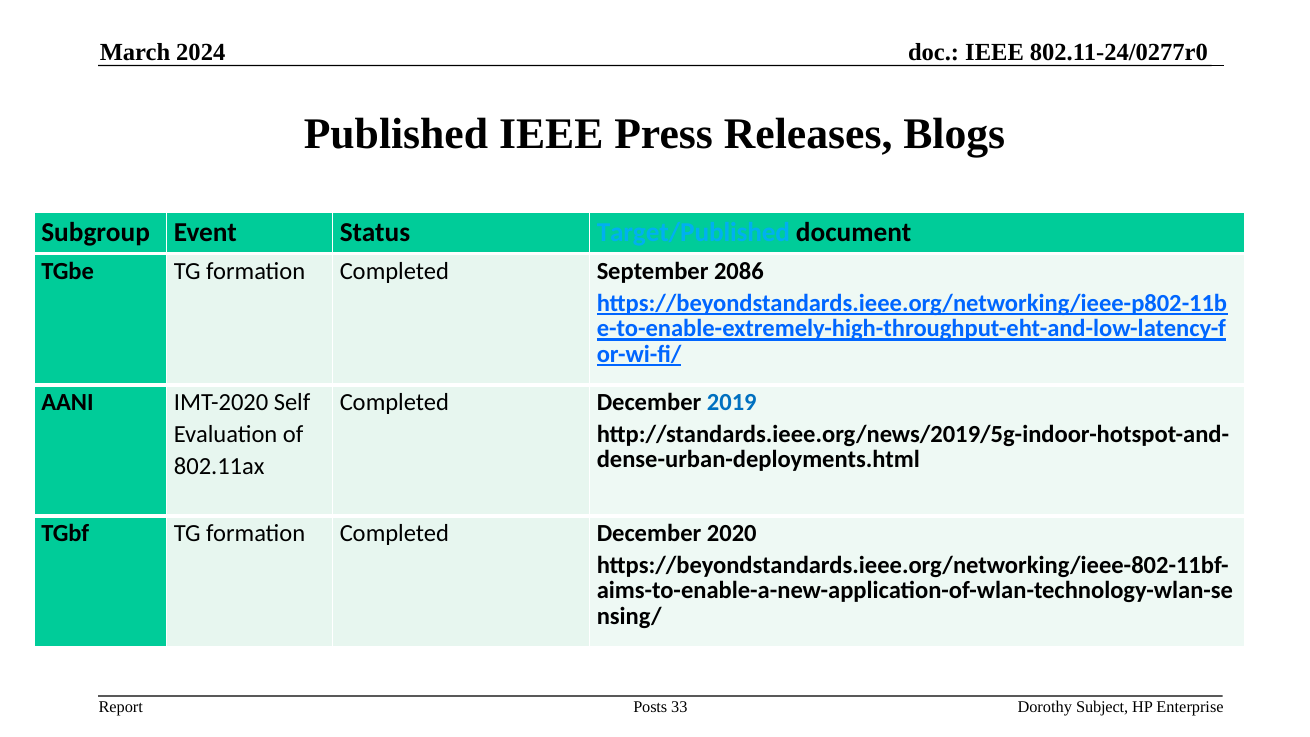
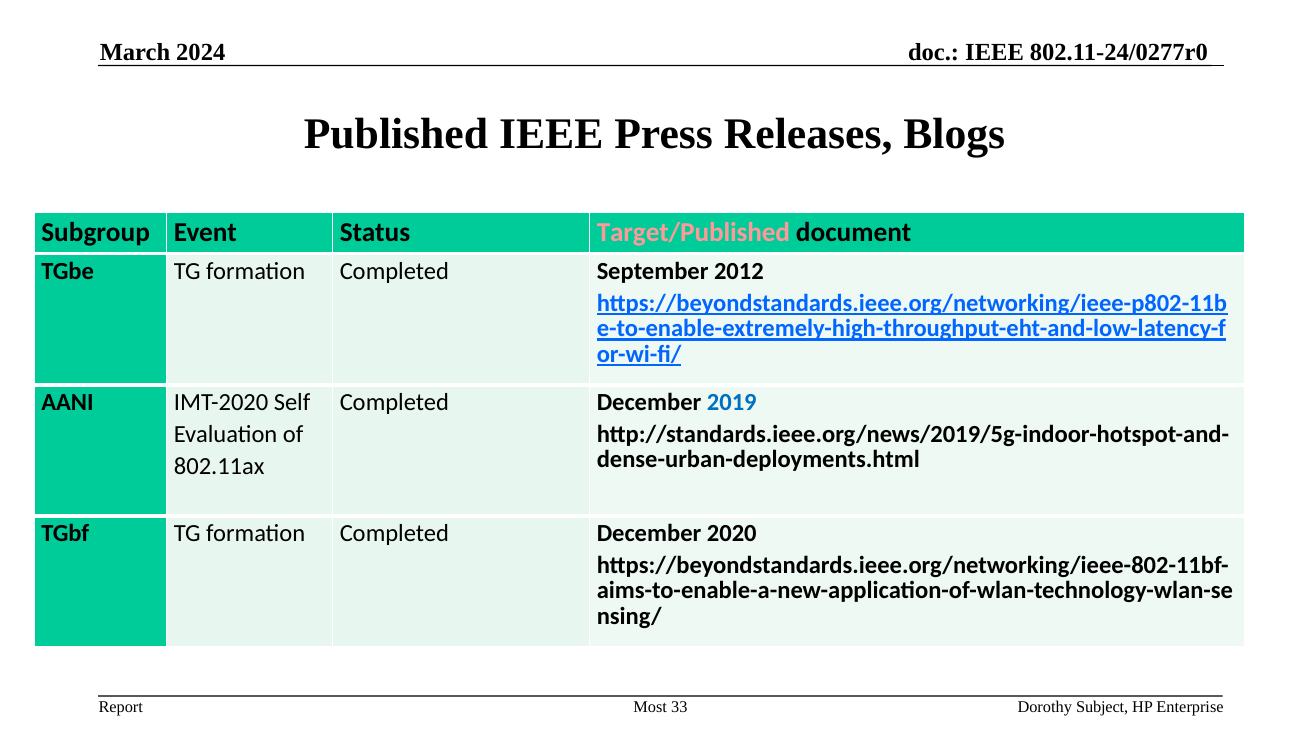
Target/Published colour: light blue -> pink (693, 232)
2086: 2086 -> 2012 (739, 271)
Posts: Posts -> Most (650, 707)
